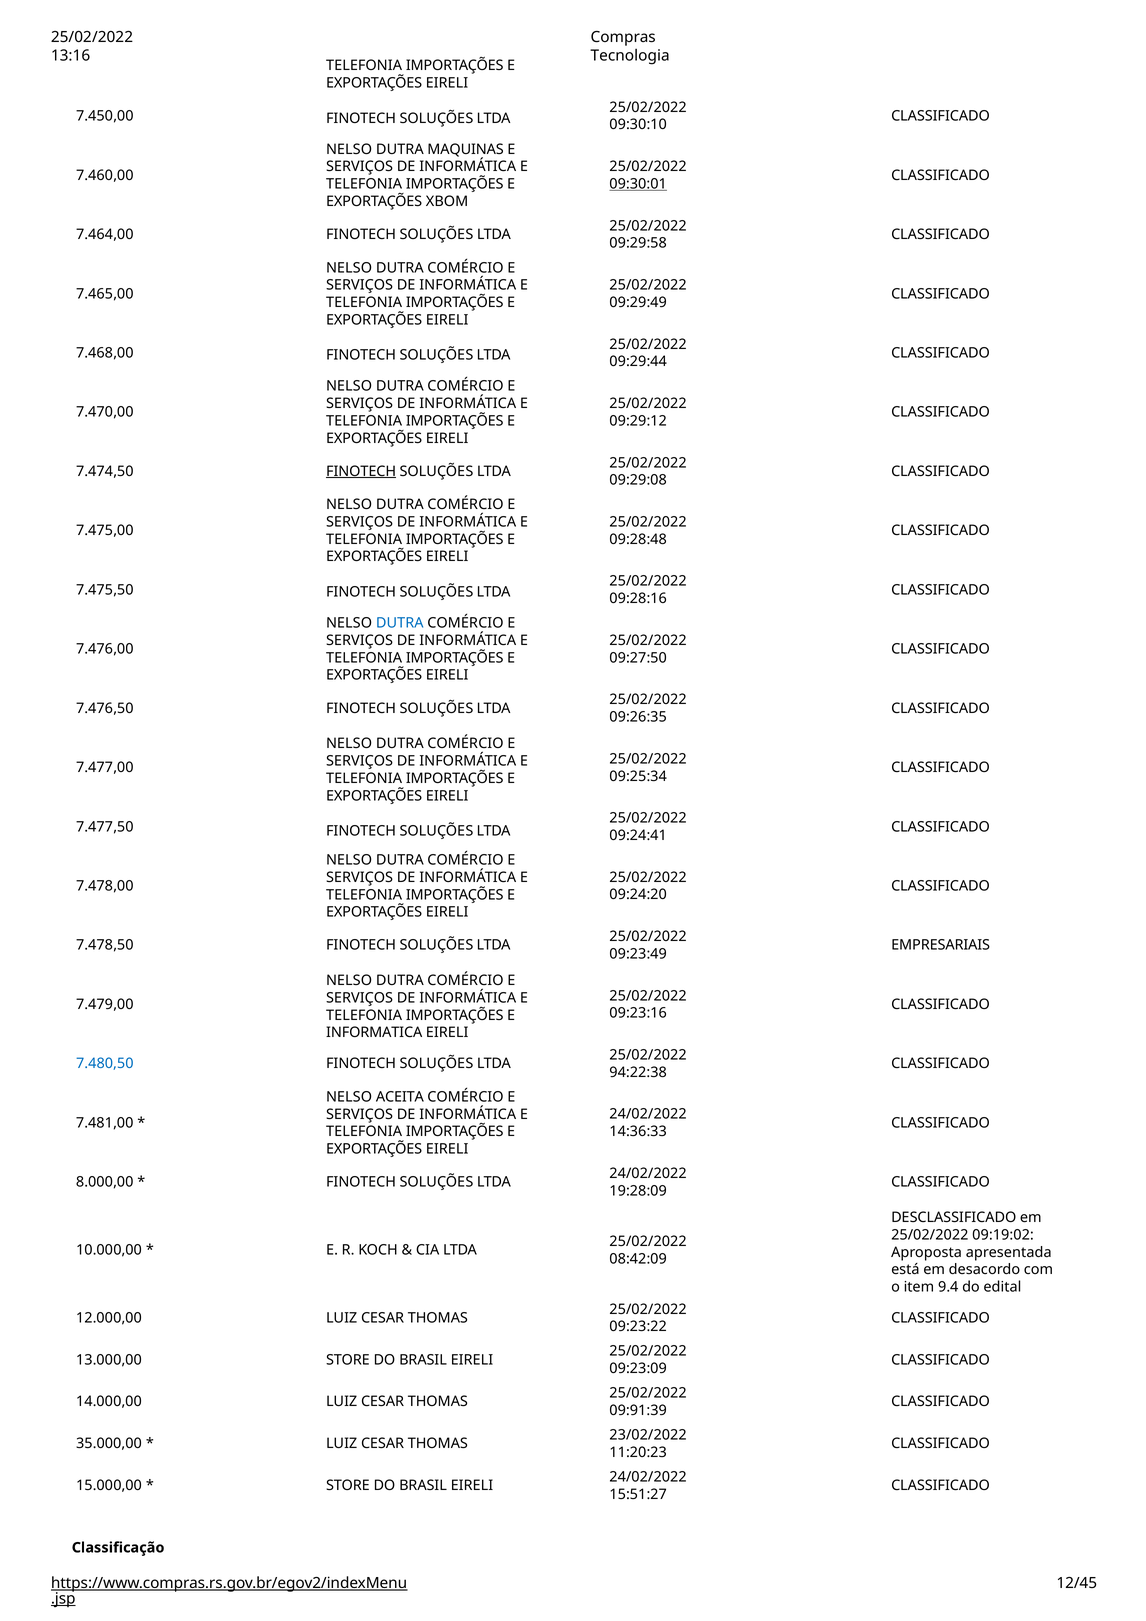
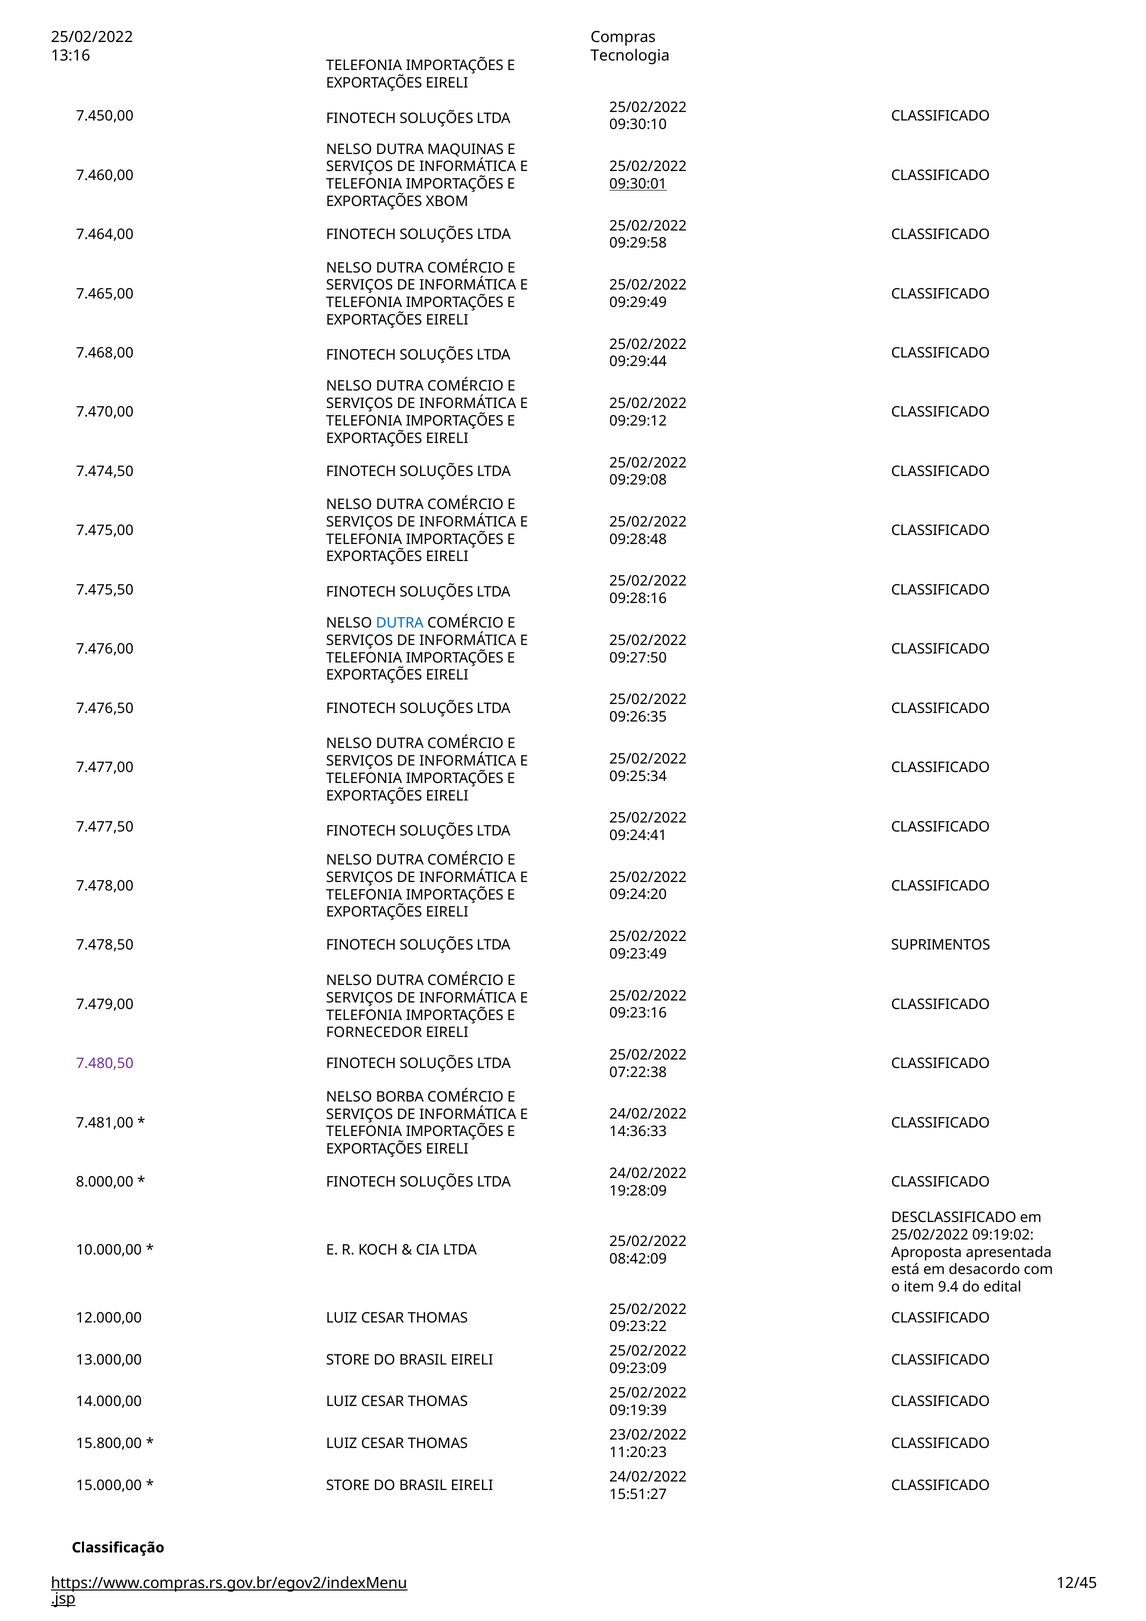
FINOTECH underline: present -> none (361, 472)
EMPRESARIAIS: EMPRESARIAIS -> SUPRIMENTOS (941, 946)
INFORMATICA: INFORMATICA -> FORNECEDOR (374, 1033)
7.480,50 colour: blue -> purple (105, 1064)
94:22:38: 94:22:38 -> 07:22:38 (638, 1073)
ACEITA: ACEITA -> BORBA (400, 1097)
09:91:39: 09:91:39 -> 09:19:39 (638, 1411)
35.000,00: 35.000,00 -> 15.800,00 (109, 1444)
